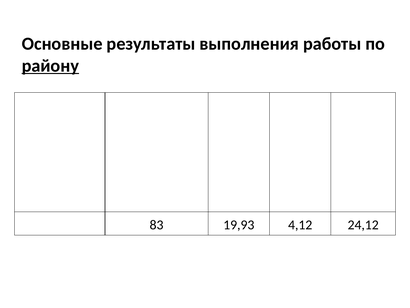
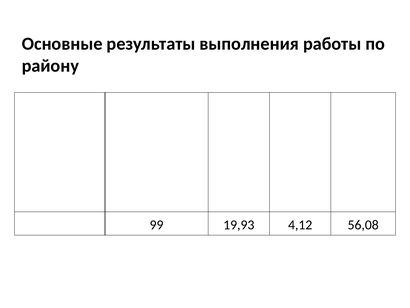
району underline: present -> none (50, 66)
83: 83 -> 99 (157, 224)
24,12: 24,12 -> 56,08 (363, 224)
